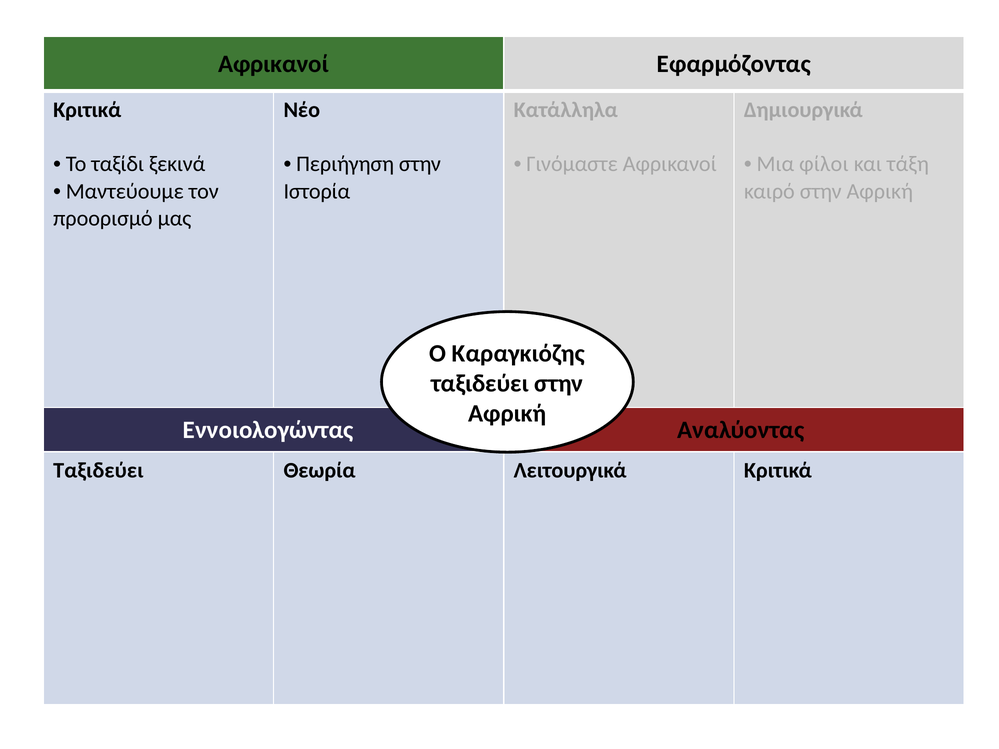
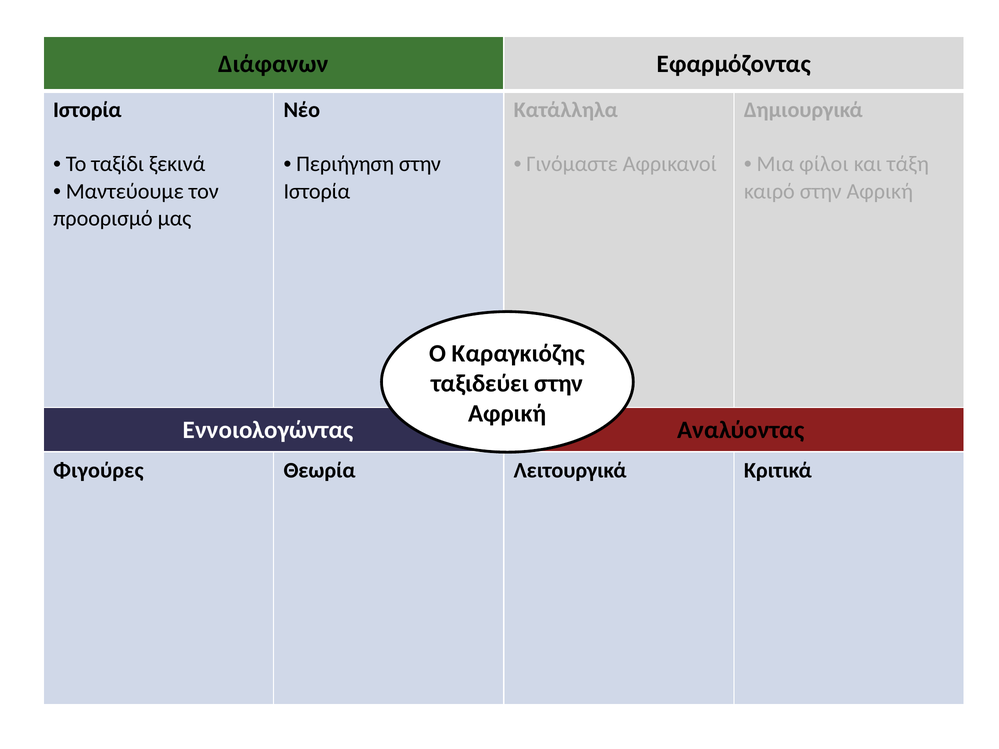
Αφρικανοί: Αφρικανοί -> Διάφανων (273, 64)
Κριτικά: Κριτικά -> Ιστορία (87, 110)
Ταξιδεύει: Ταξιδεύει -> Φιγούρες (98, 471)
